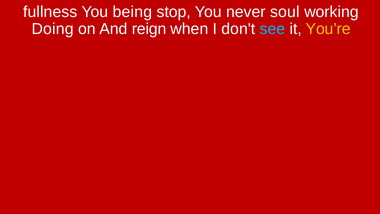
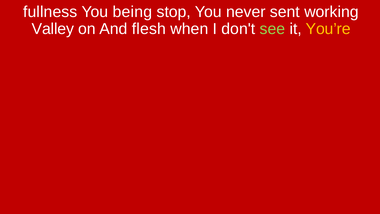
soul: soul -> sent (285, 12)
Doing: Doing -> Valley (53, 29)
reign: reign -> flesh (149, 29)
see colour: light blue -> light green (272, 29)
